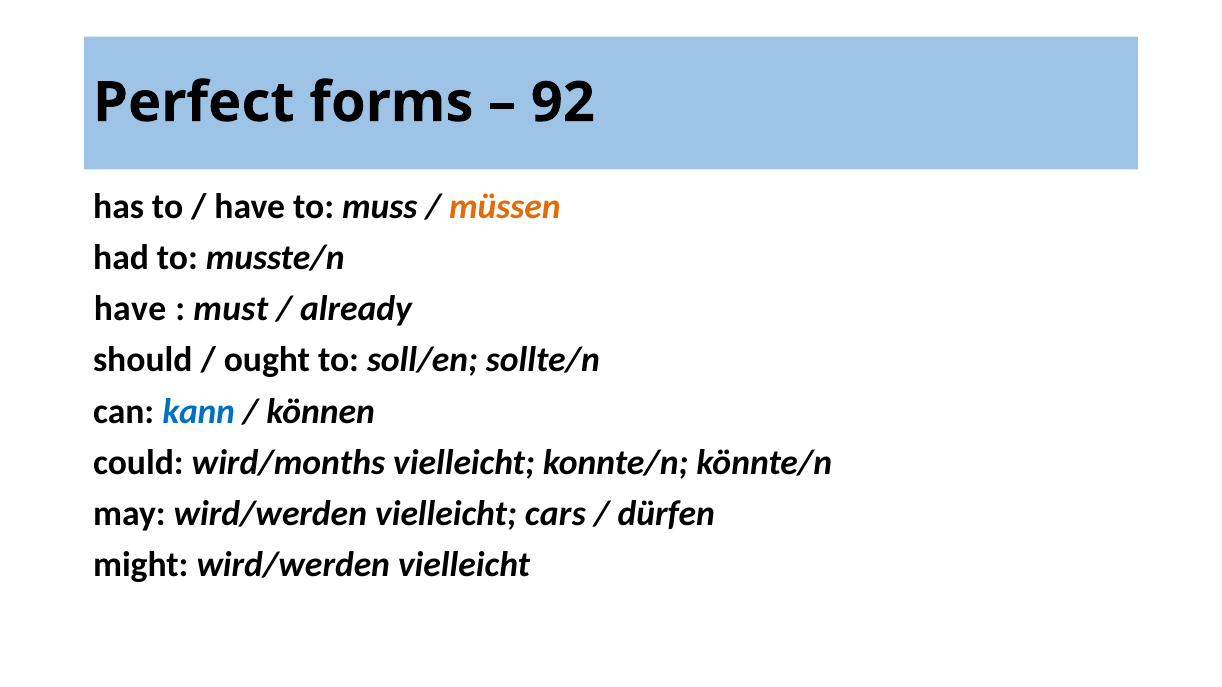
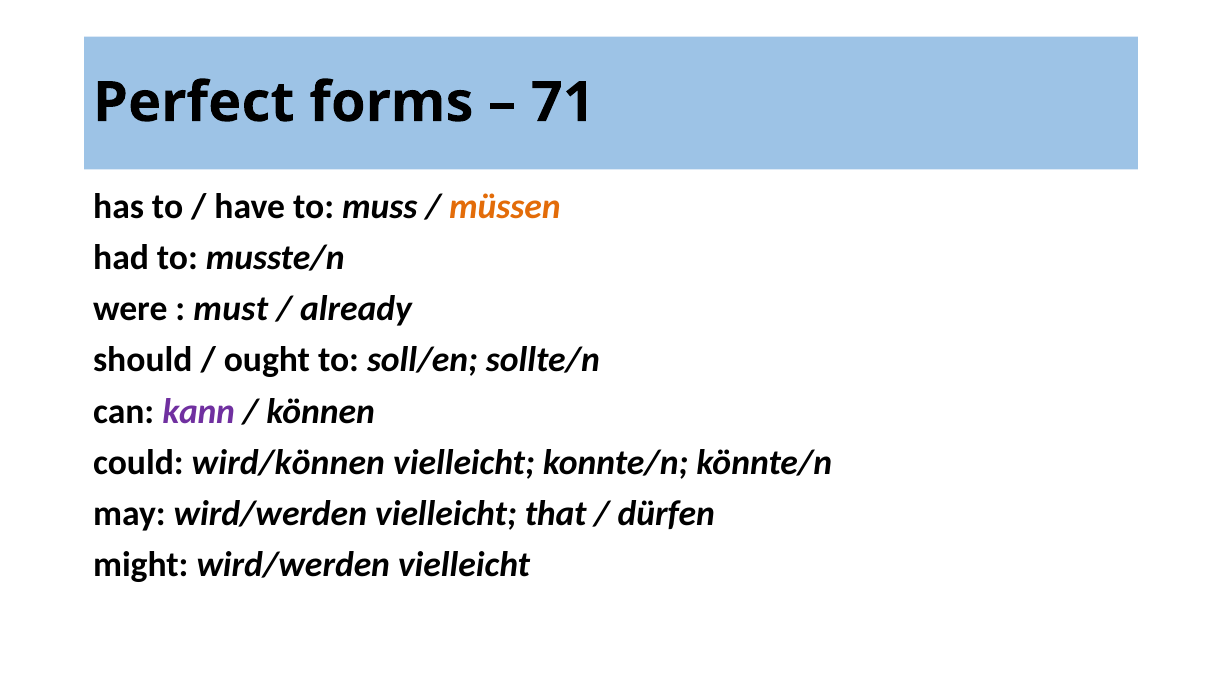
92: 92 -> 71 (563, 103)
have: have -> were (130, 309)
kann colour: blue -> purple (199, 412)
wird/months: wird/months -> wird/können (288, 463)
cars: cars -> that (556, 514)
